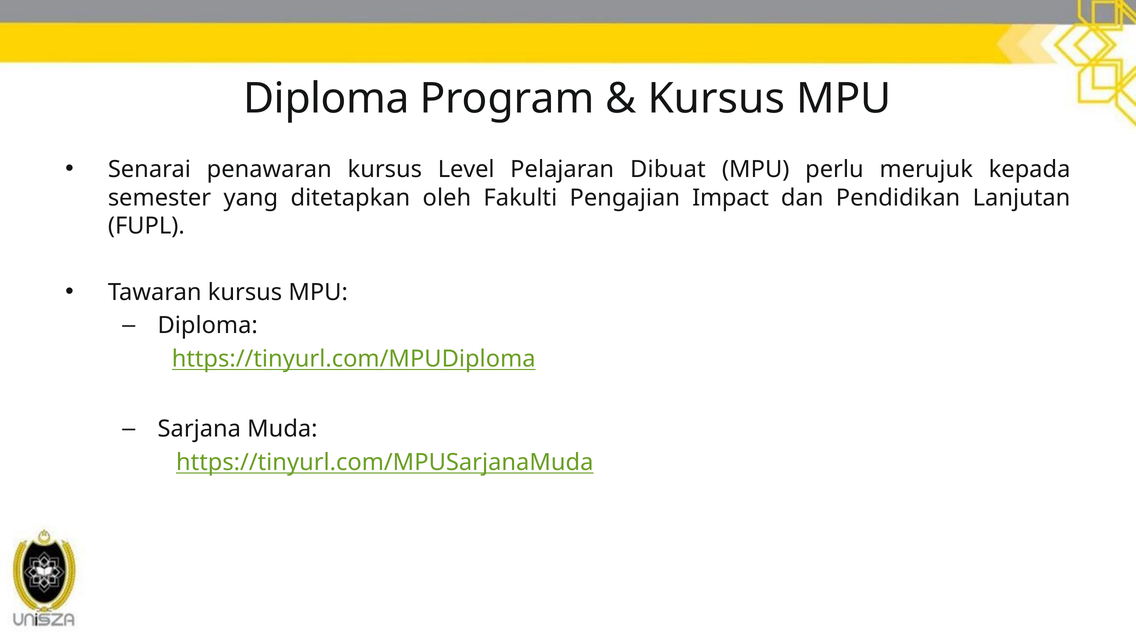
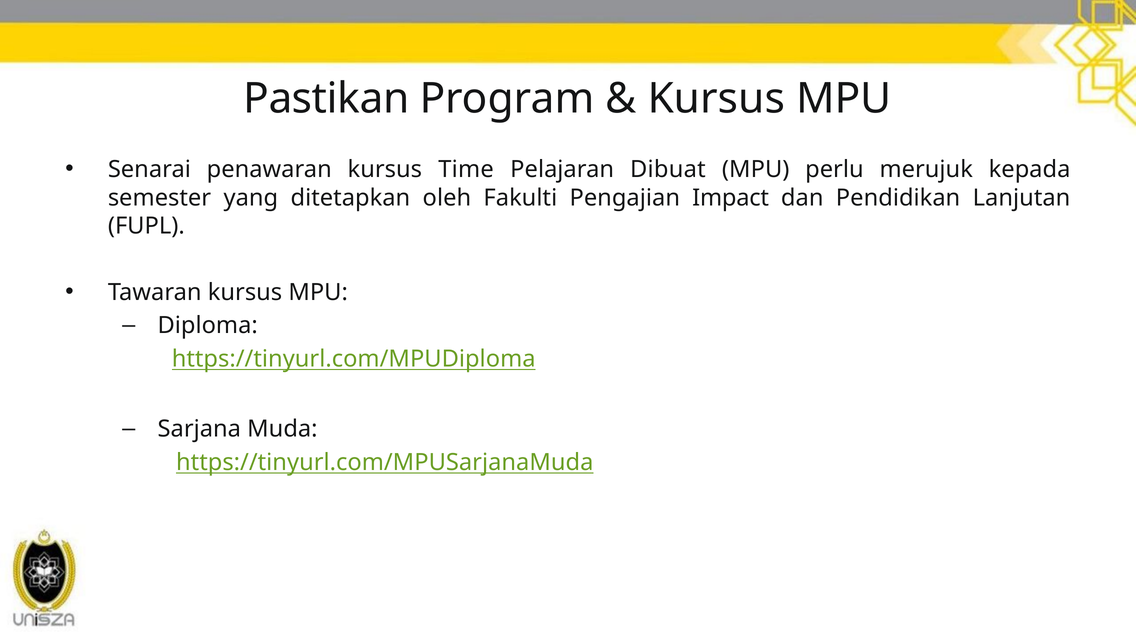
Diploma: Diploma -> Pastikan (326, 99)
Level: Level -> Time (466, 169)
